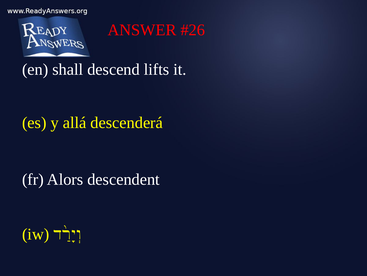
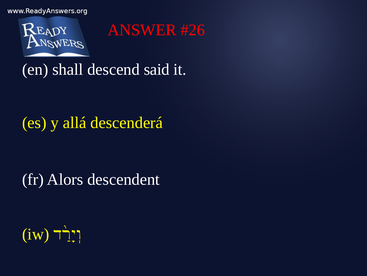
lifts: lifts -> said (157, 69)
